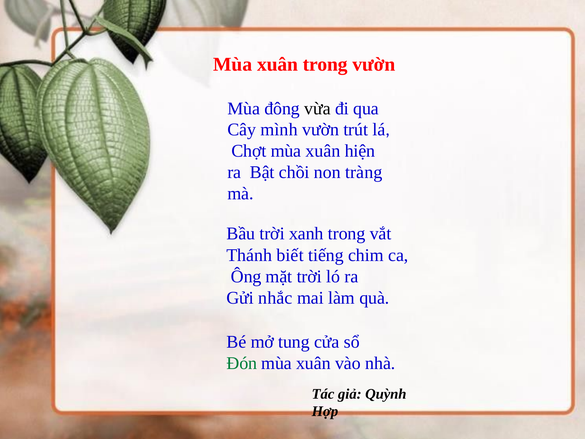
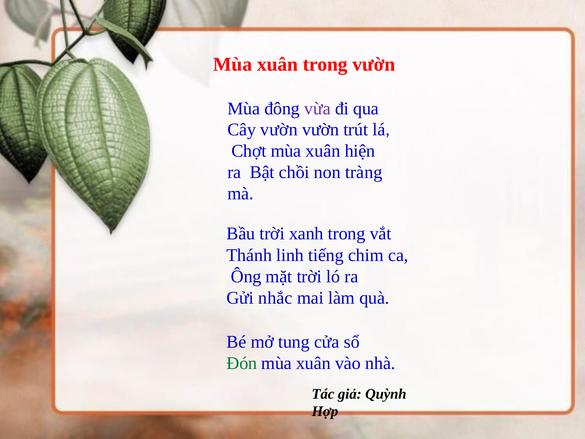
vừa colour: black -> purple (317, 108)
Cây mình: mình -> vườn (279, 130)
biết: biết -> linh (290, 255)
